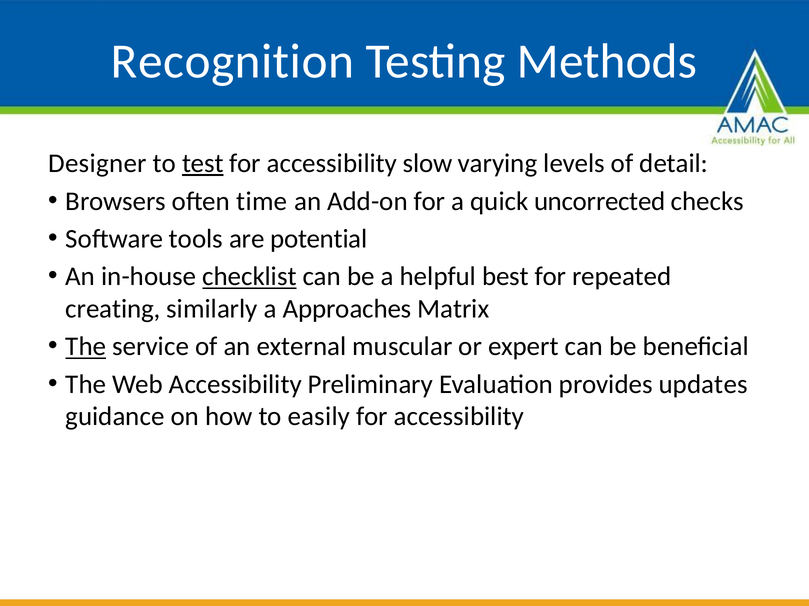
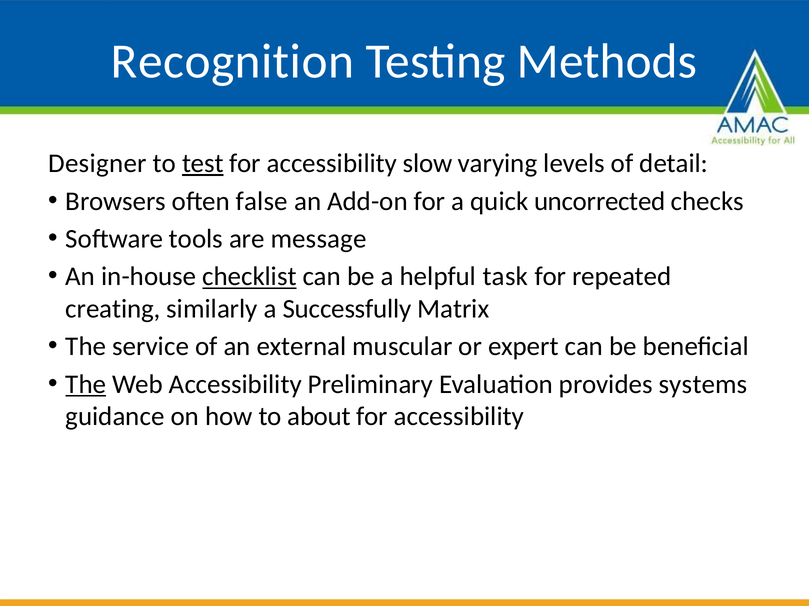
time: time -> false (262, 201)
potential: potential -> message (319, 239)
best: best -> task (505, 277)
Approaches: Approaches -> Successfully (347, 309)
The underline: present -> none (86, 347)
The underline: none -> present (86, 385)
updates: updates -> systems (703, 385)
easily: easily -> about (319, 417)
